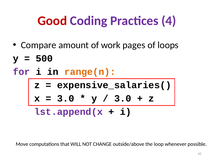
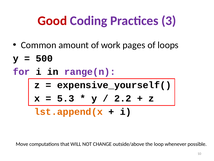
4: 4 -> 3 (169, 21)
Compare: Compare -> Common (39, 45)
range(n colour: orange -> purple (90, 72)
expensive_salaries(: expensive_salaries( -> expensive_yourself( (114, 85)
3.0: 3.0 -> 5.3 (66, 98)
3.0: 3.0 -> 2.2 (123, 98)
lst.append(x colour: purple -> orange (69, 111)
